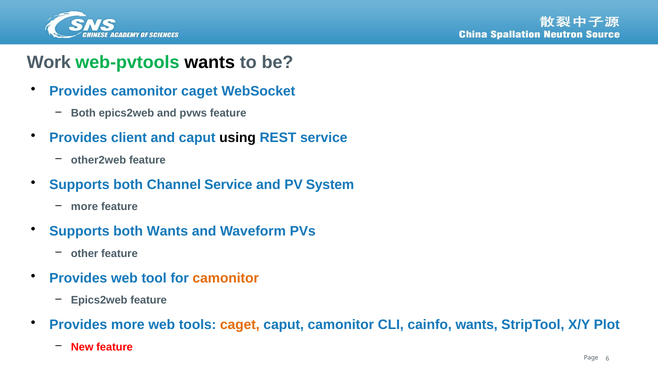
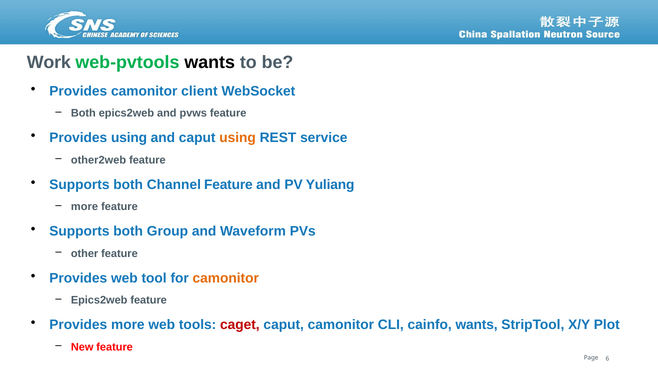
camonitor caget: caget -> client (199, 91)
Provides client: client -> using (129, 138)
using colour: black -> orange (238, 138)
Channel Service: Service -> Feature (228, 185)
System: System -> Yuliang (330, 185)
both Wants: Wants -> Group (167, 232)
caget colour: orange -> red (240, 325)
